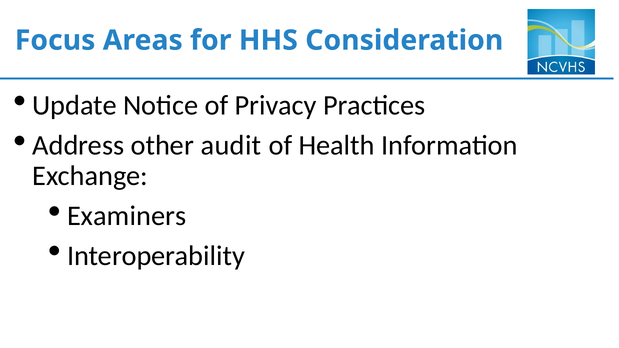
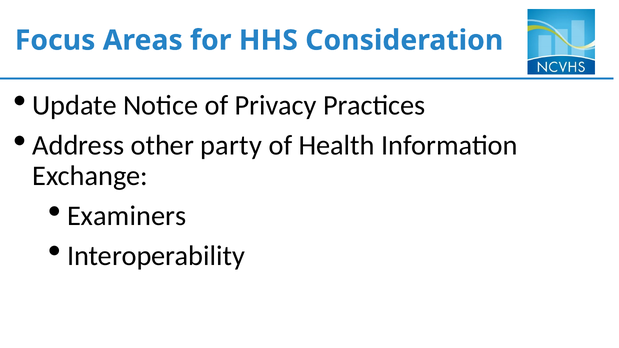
audit: audit -> party (231, 145)
